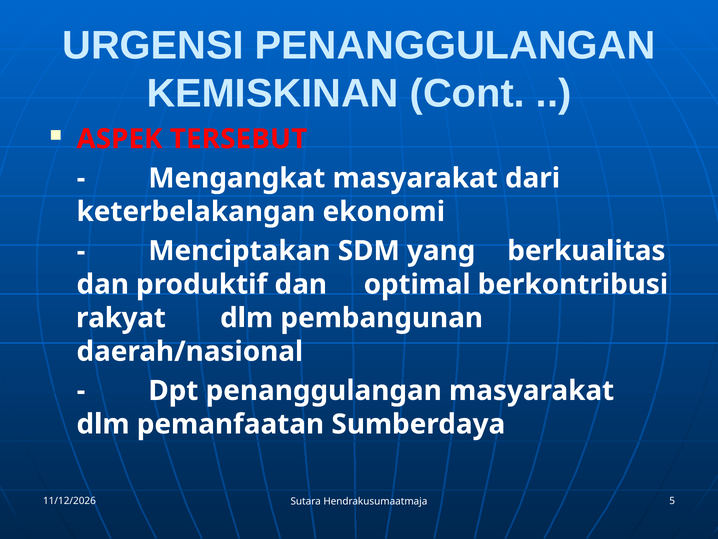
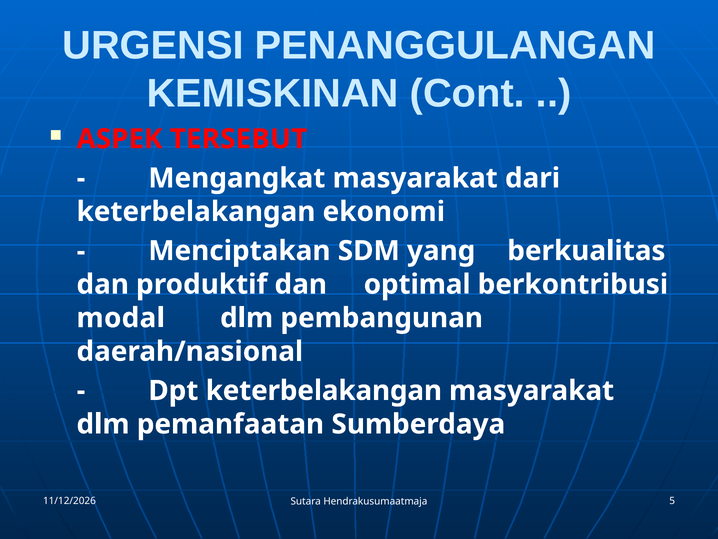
rakyat: rakyat -> modal (121, 318)
Dpt penanggulangan: penanggulangan -> keterbelakangan (324, 390)
